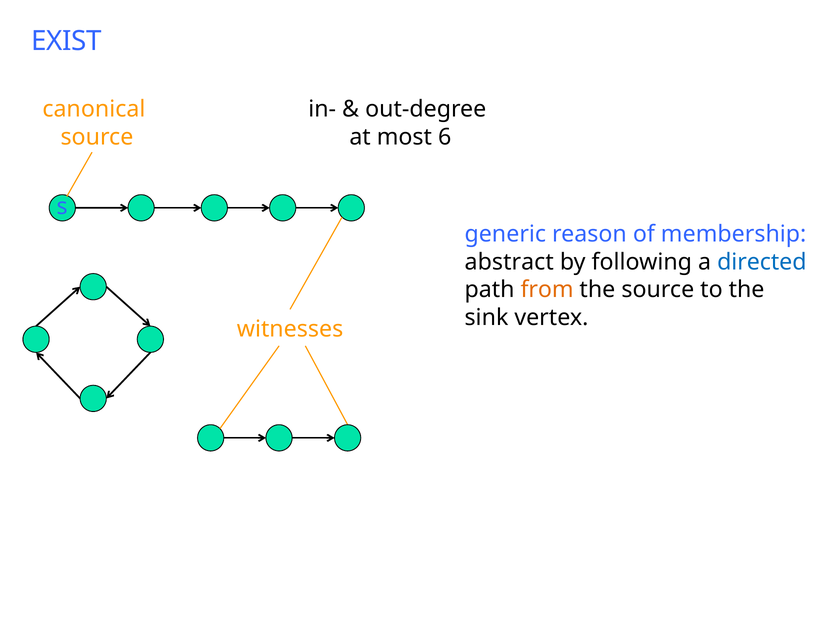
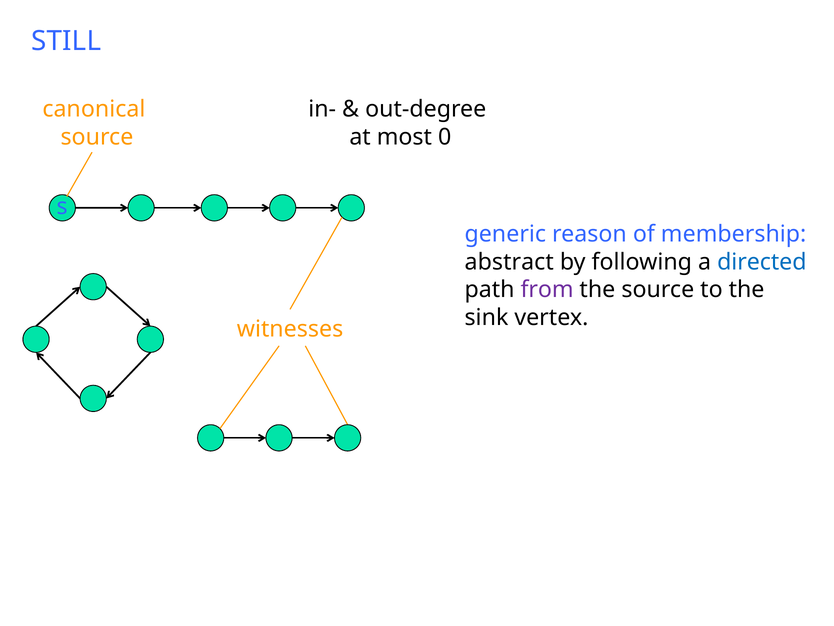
EXIST: EXIST -> STILL (66, 41)
6: 6 -> 0 (445, 137)
from colour: orange -> purple (547, 289)
